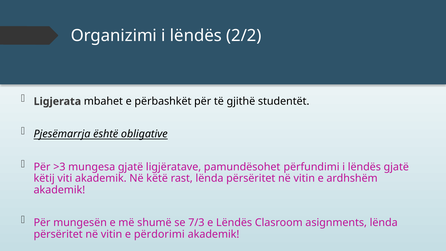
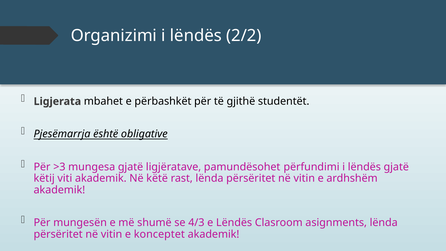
7/3: 7/3 -> 4/3 (196, 223)
përdorimi: përdorimi -> konceptet (159, 234)
